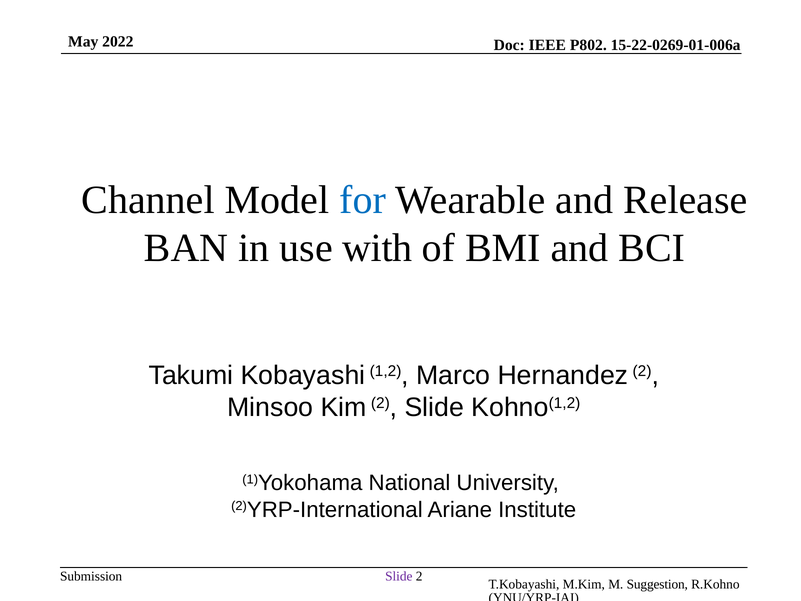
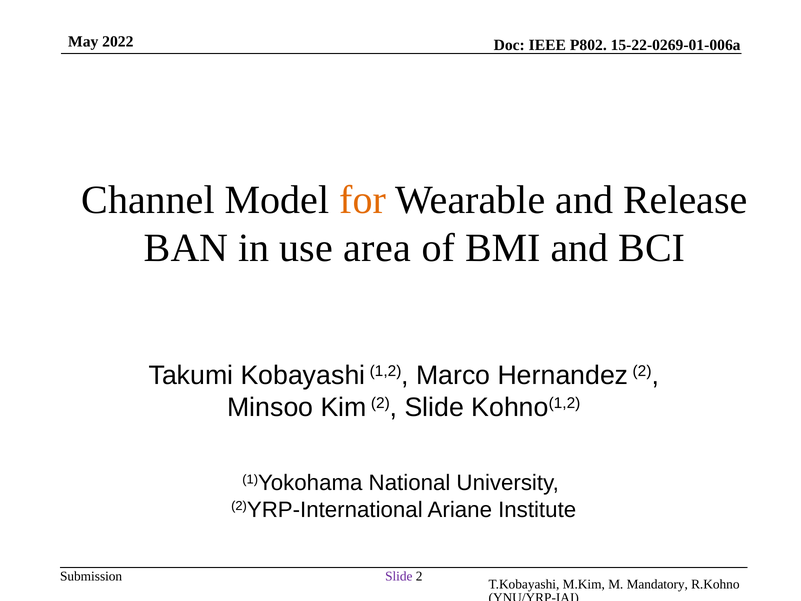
for colour: blue -> orange (363, 200)
with: with -> area (377, 248)
Suggestion: Suggestion -> Mandatory (657, 584)
